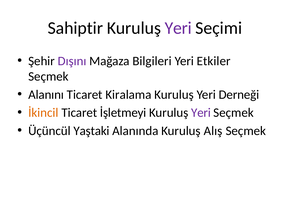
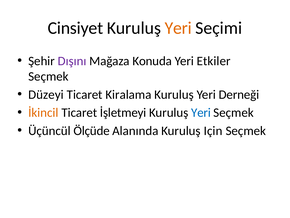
Sahiptir: Sahiptir -> Cinsiyet (75, 28)
Yeri colour: purple -> orange (178, 28)
Bilgileri: Bilgileri -> Konuda (152, 61)
Alanını: Alanını -> Düzeyi (46, 94)
Yeri colour: purple -> blue (201, 112)
Yaştaki: Yaştaki -> Ölçüde (92, 130)
Alış: Alış -> Için (213, 130)
